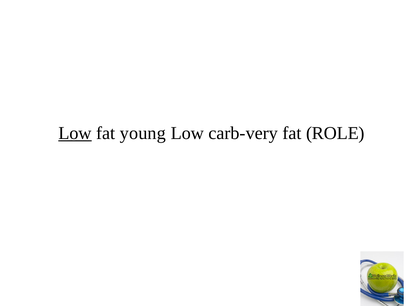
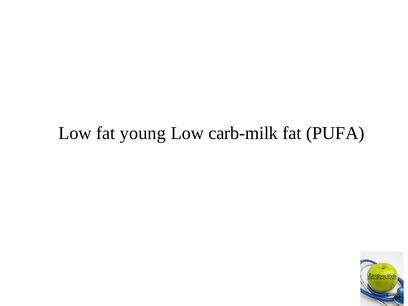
Low underline: present -> none (75, 133)
carb-very: carb-very -> carb-milk (243, 133)
ROLE: ROLE -> PUFA (335, 133)
